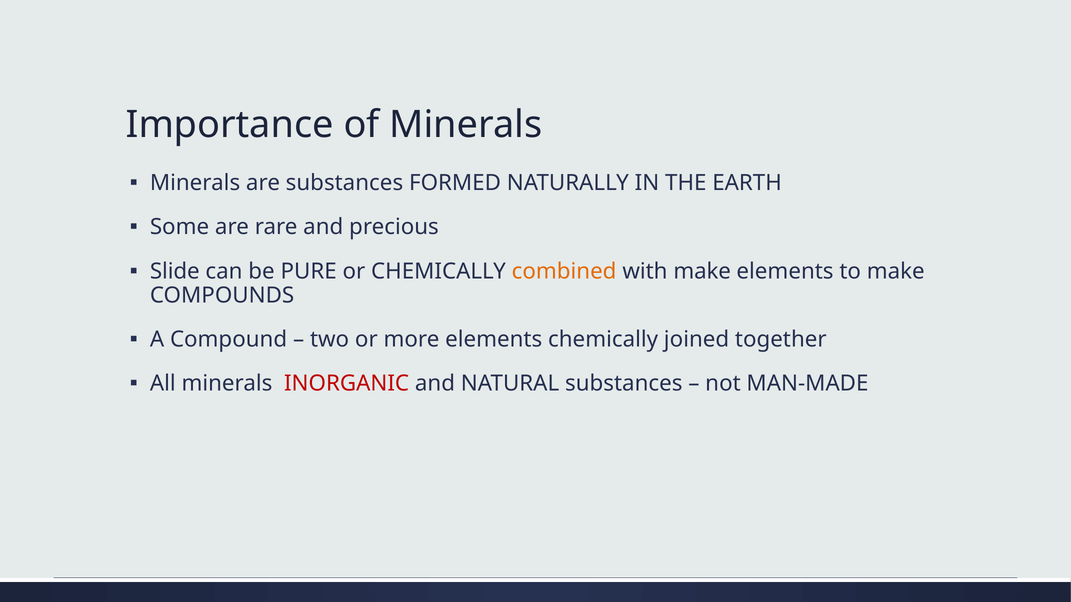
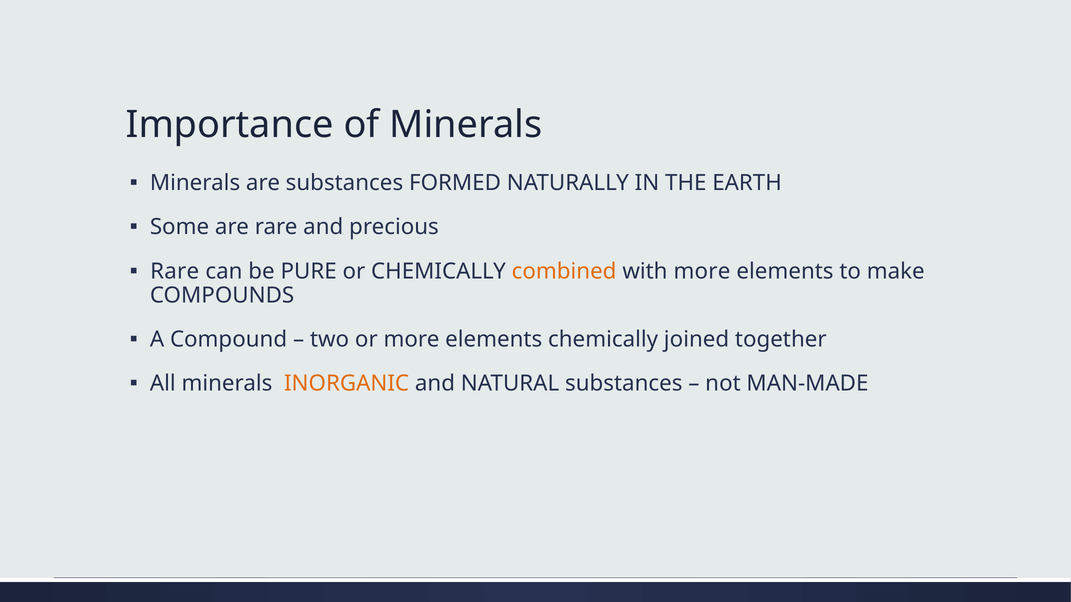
Slide: Slide -> Rare (175, 271)
with make: make -> more (702, 271)
INORGANIC colour: red -> orange (347, 384)
